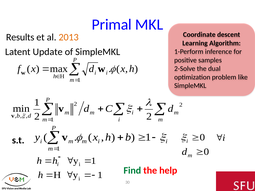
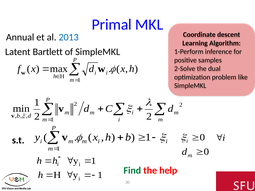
Results: Results -> Annual (20, 37)
2013 colour: orange -> blue (69, 37)
Update: Update -> Bartlett (48, 52)
